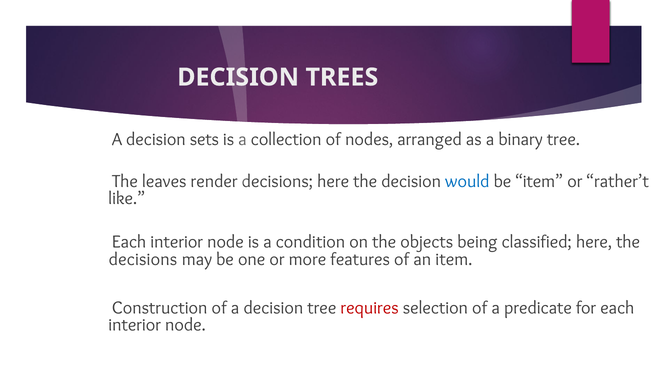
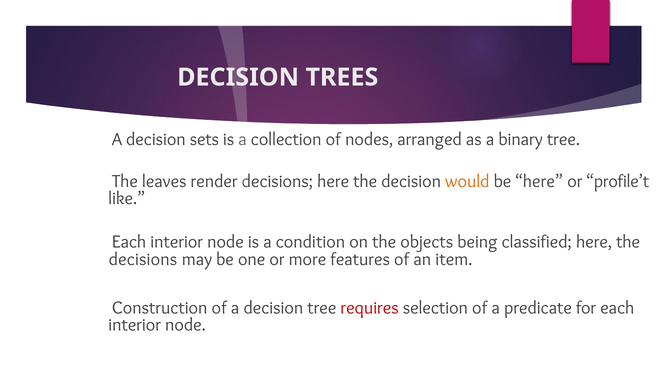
would colour: blue -> orange (467, 181)
be item: item -> here (539, 181)
rather’t: rather’t -> profile’t (618, 181)
